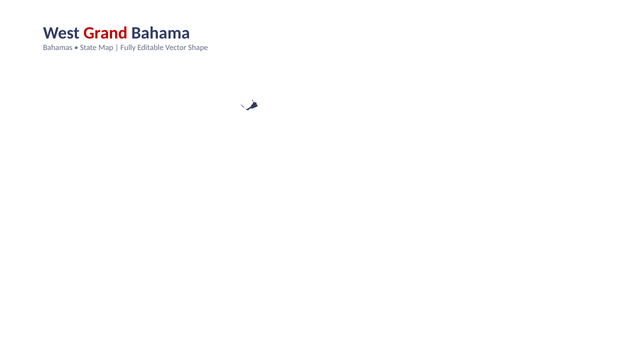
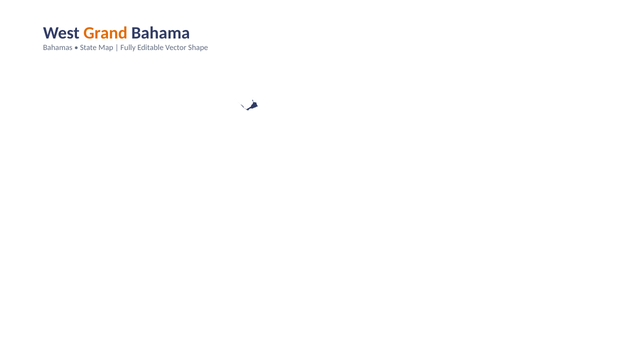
Grand colour: red -> orange (105, 33)
